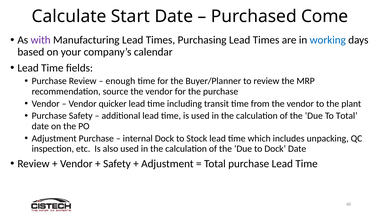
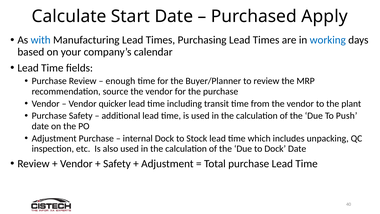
Come: Come -> Apply (325, 16)
with colour: purple -> blue (41, 40)
To Total: Total -> Push (347, 116)
